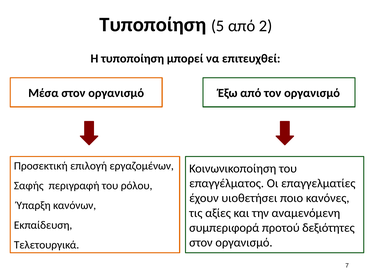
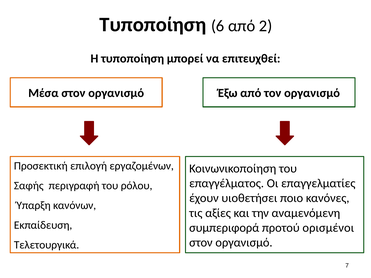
5: 5 -> 6 (218, 26)
δεξιότητες: δεξιότητες -> ορισμένοι (328, 228)
